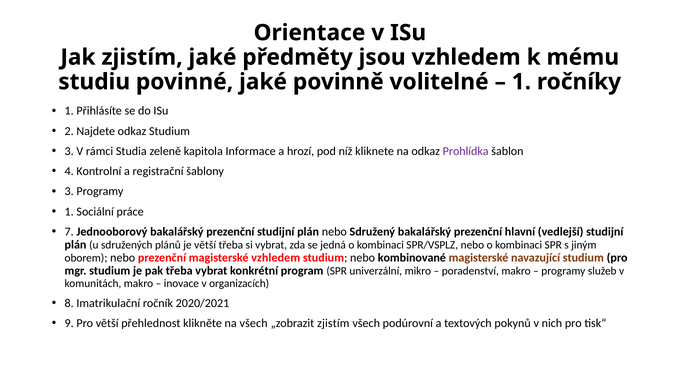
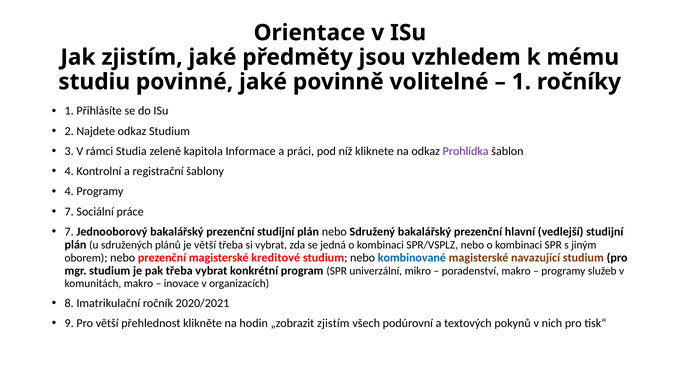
hrozí: hrozí -> práci (301, 151)
3: 3 -> 4 (69, 191)
1: 1 -> 7 (69, 211)
magisterské vzhledem: vzhledem -> kreditové (276, 257)
kombinované colour: black -> blue (412, 257)
na všech: všech -> hodin (254, 323)
